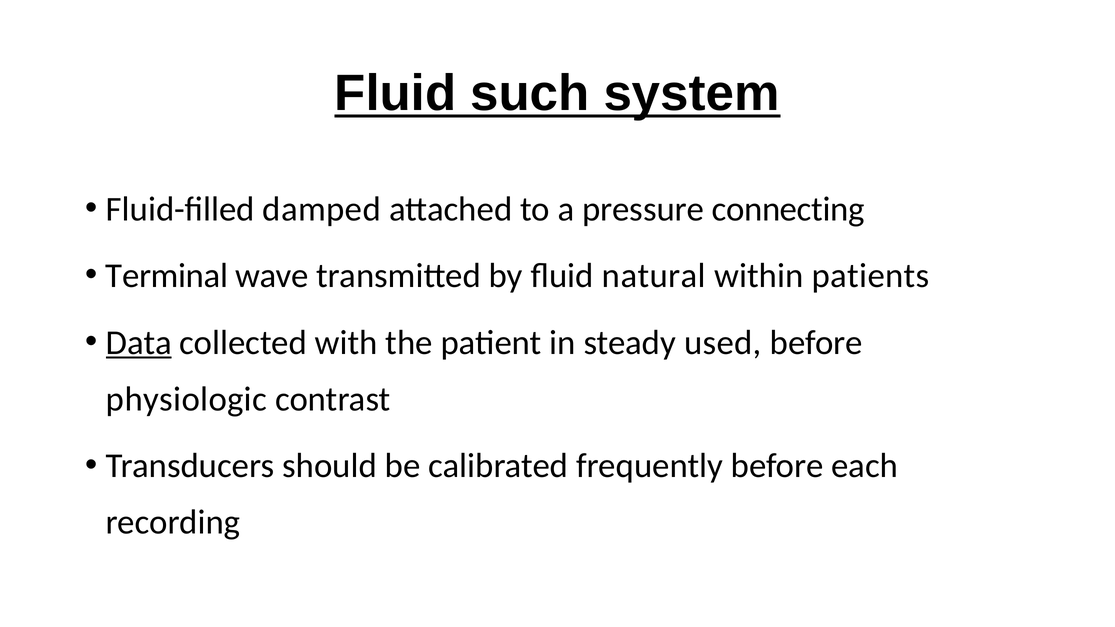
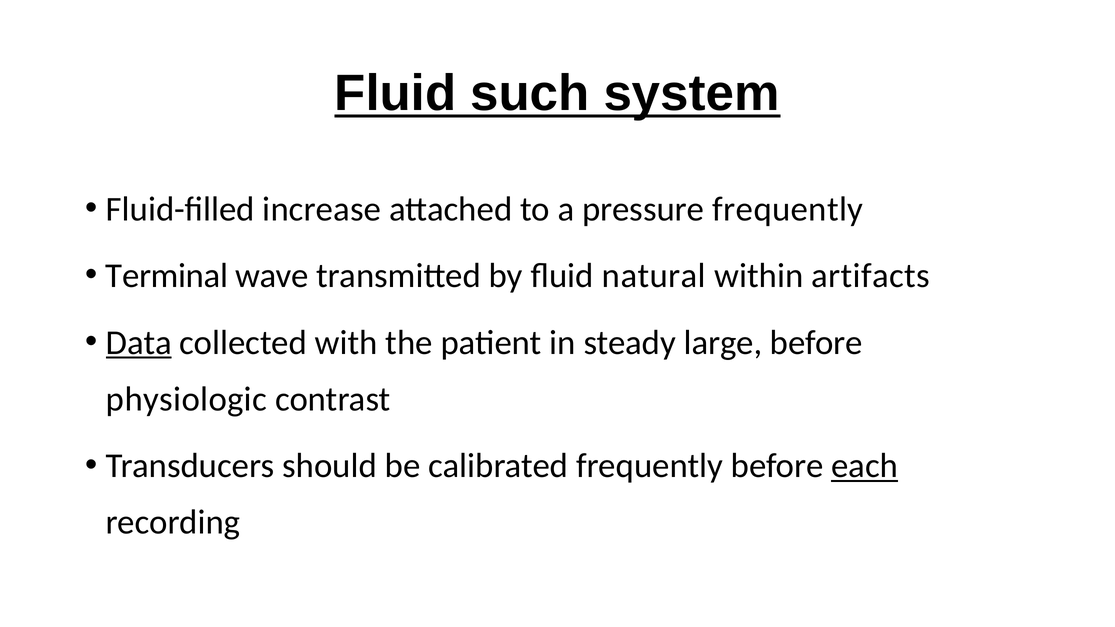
damped: damped -> increase (322, 209)
pressure connecting: connecting -> frequently (788, 209)
patients: patients -> artifacts (870, 276)
used: used -> large (723, 343)
each underline: none -> present (865, 466)
